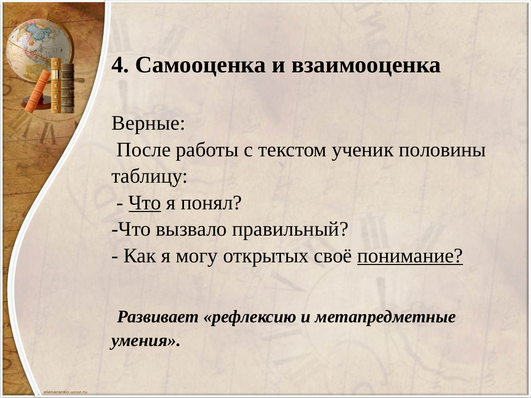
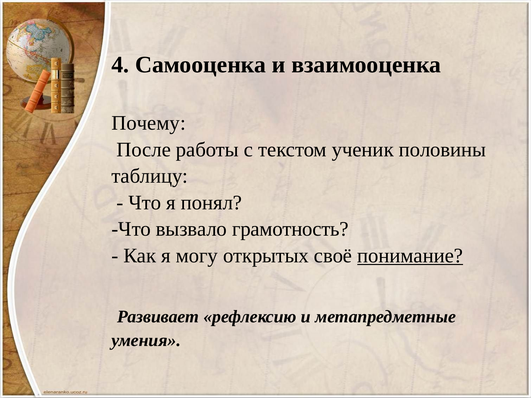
Верные: Верные -> Почему (149, 123)
Что underline: present -> none (145, 203)
правильный: правильный -> грамотность (290, 229)
